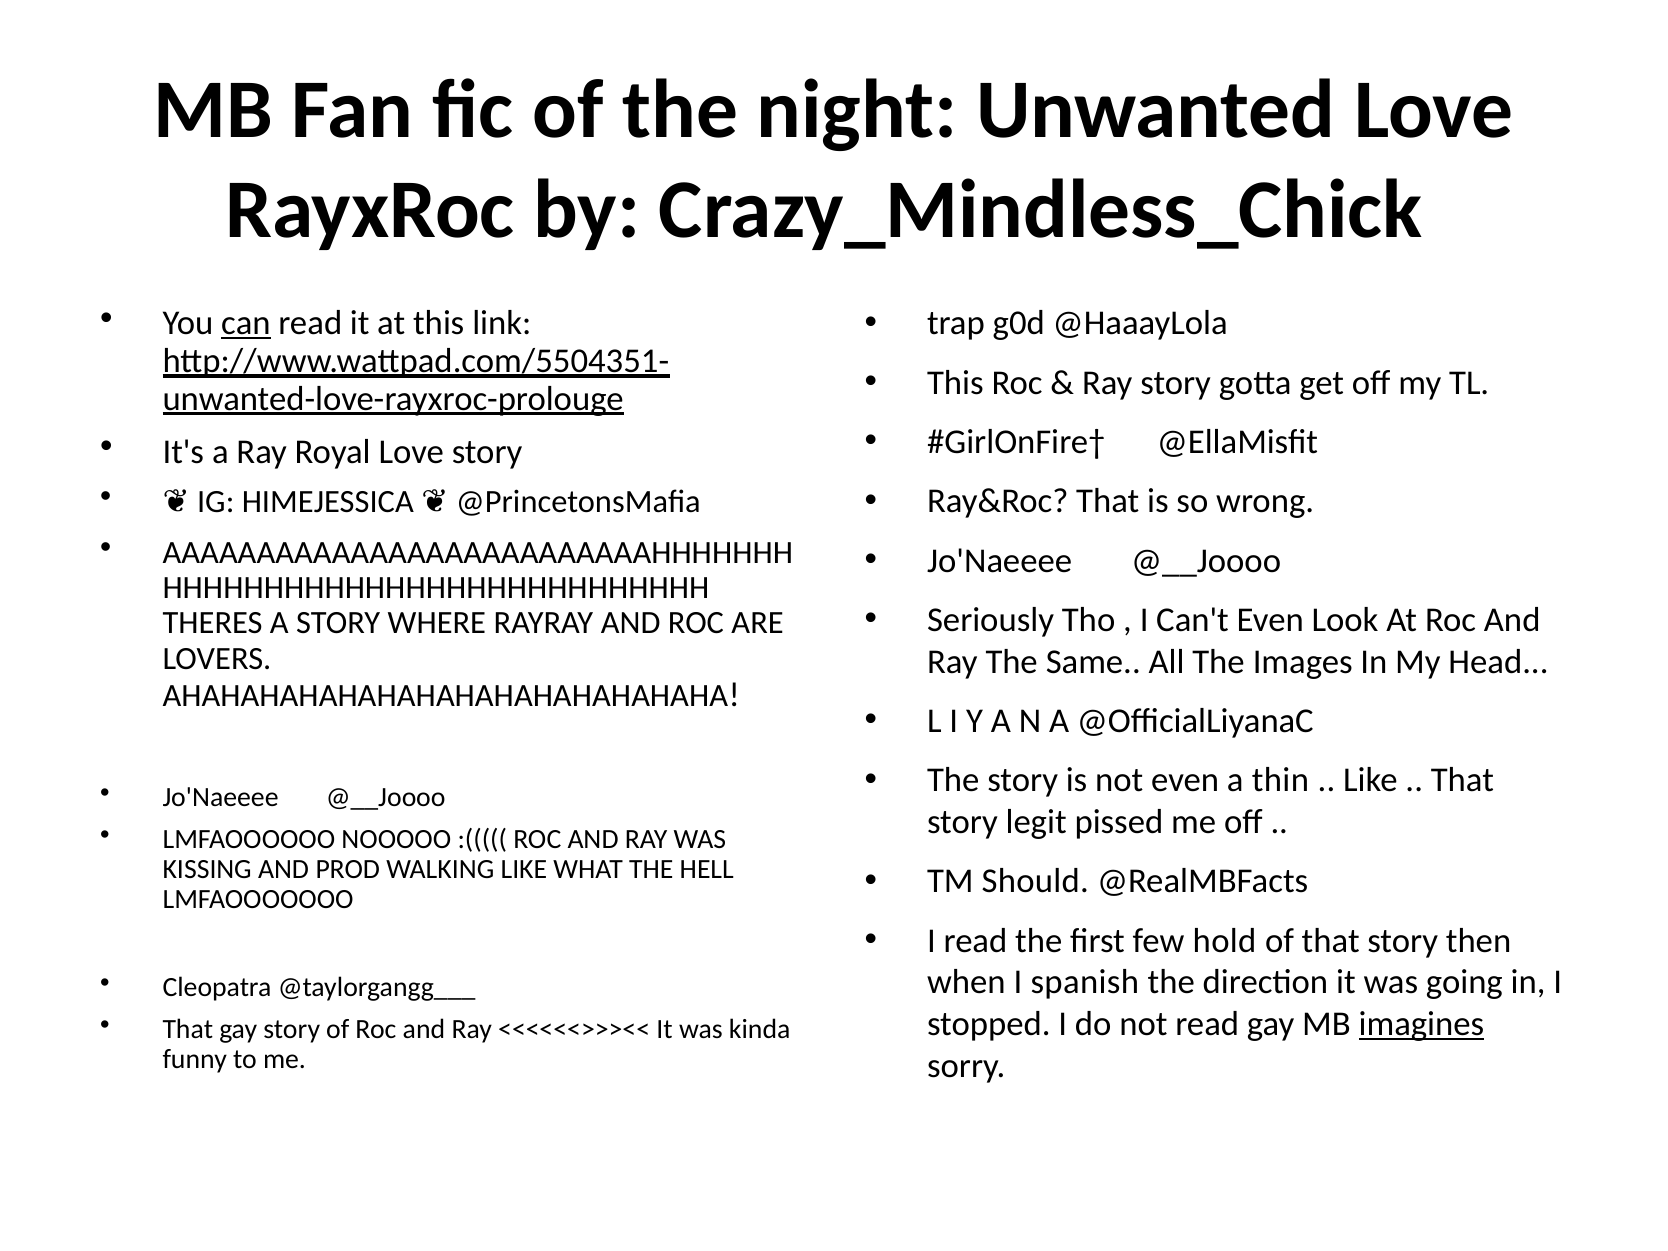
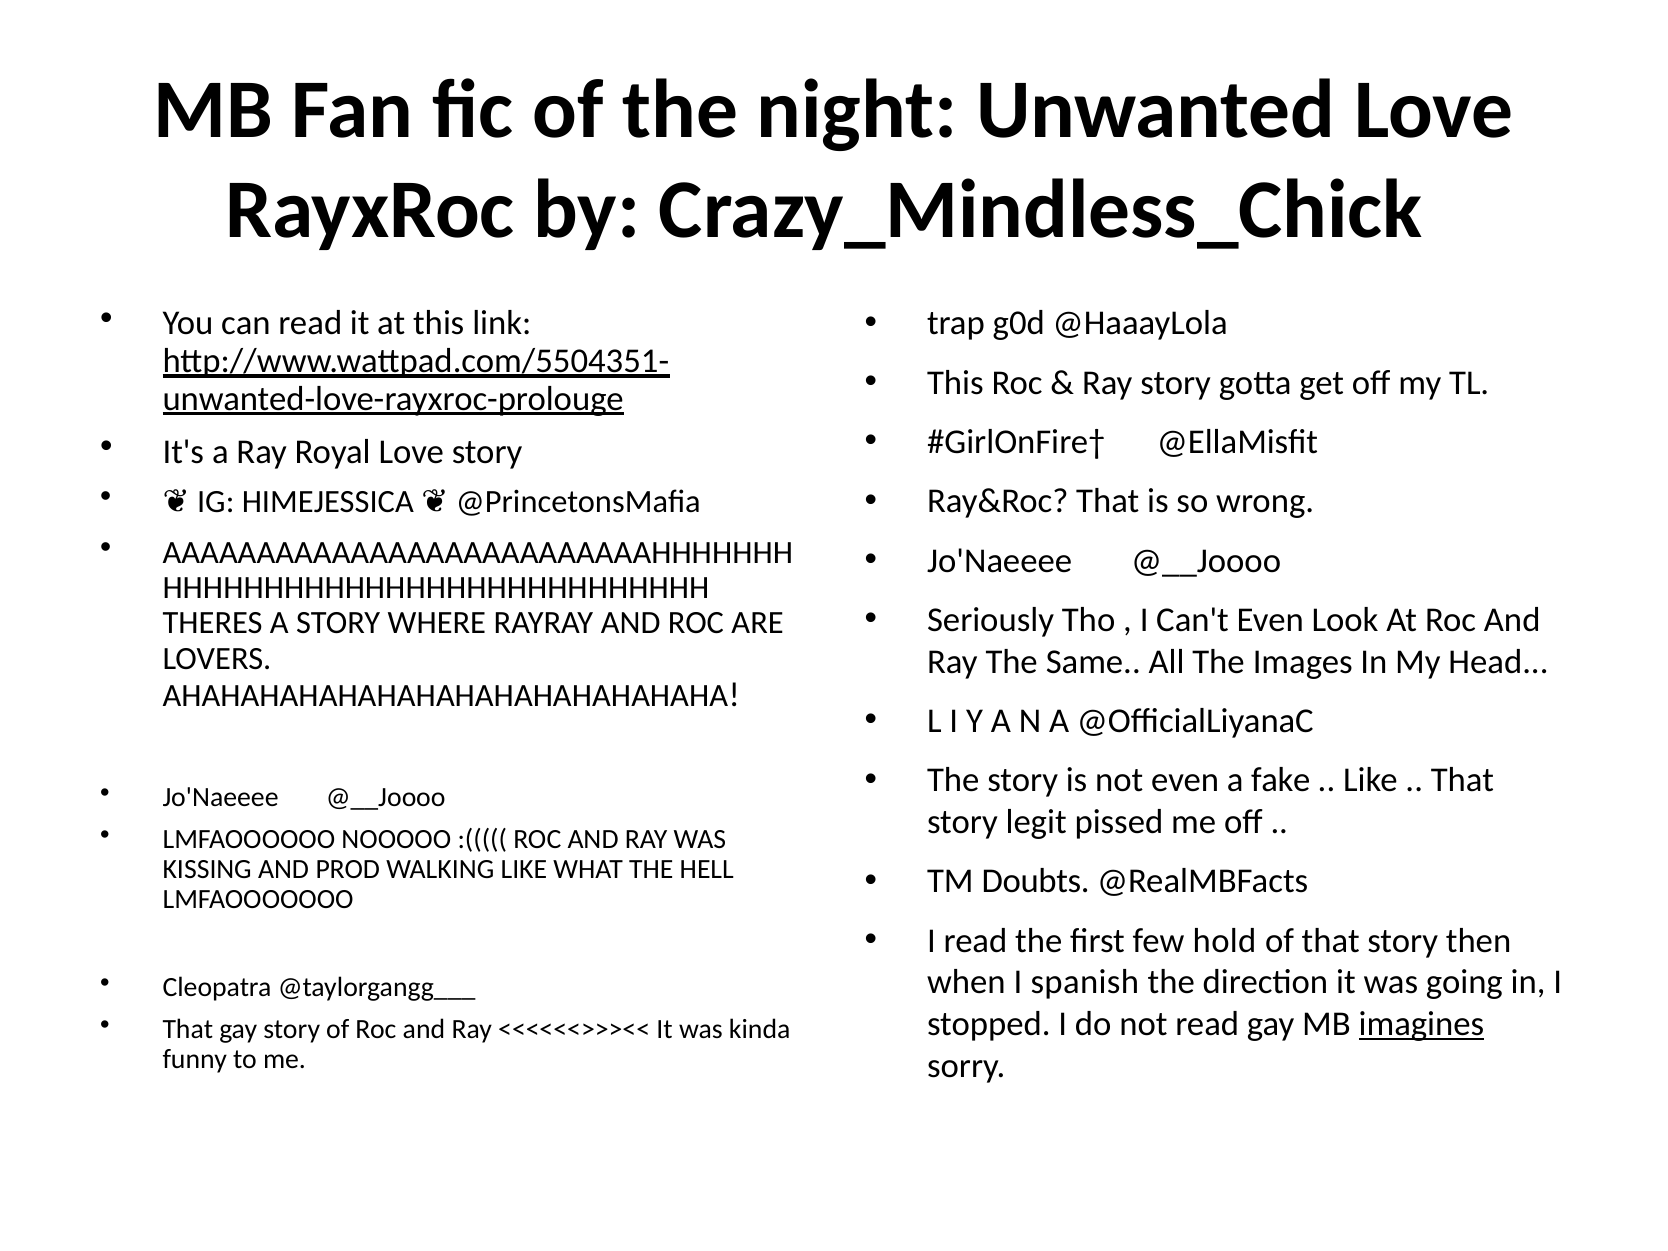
can underline: present -> none (246, 324)
thin: thin -> fake (1281, 780)
Should: Should -> Doubts (1036, 881)
